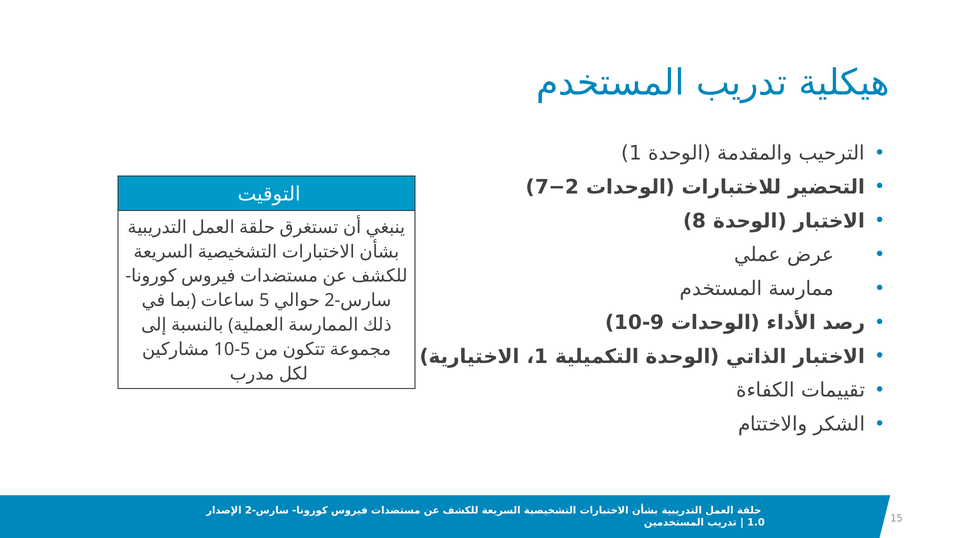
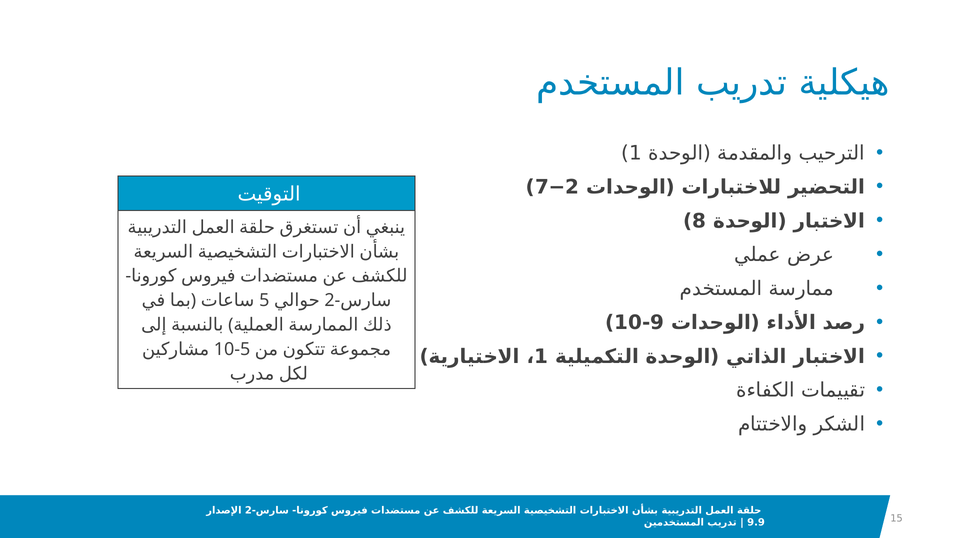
1.0: 1.0 -> 9.9 (756, 522)
